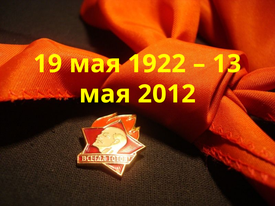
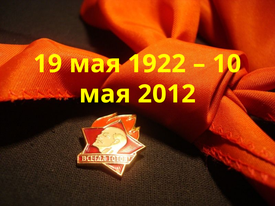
13: 13 -> 10 (227, 64)
